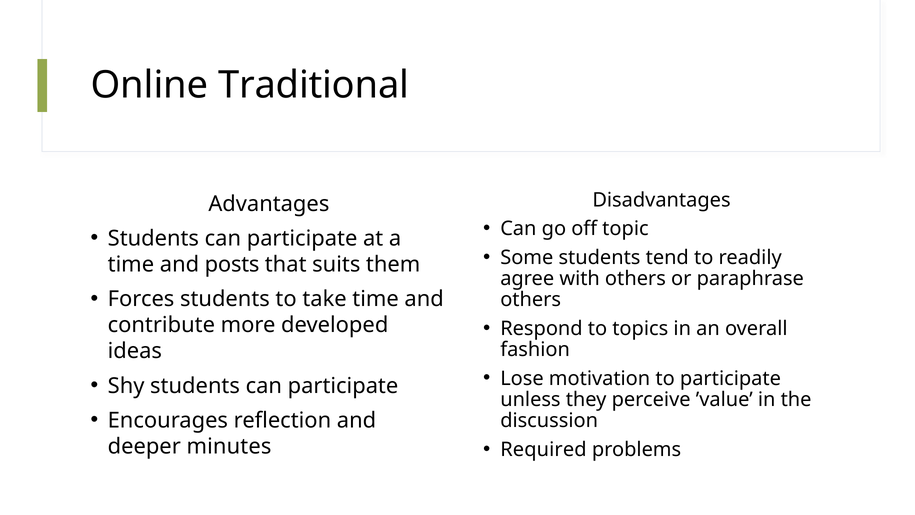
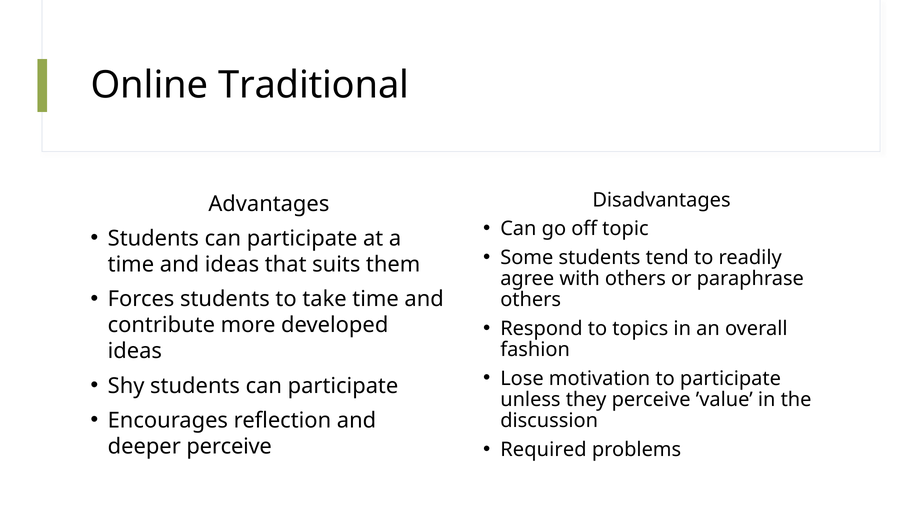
and posts: posts -> ideas (232, 264)
deeper minutes: minutes -> perceive (229, 446)
